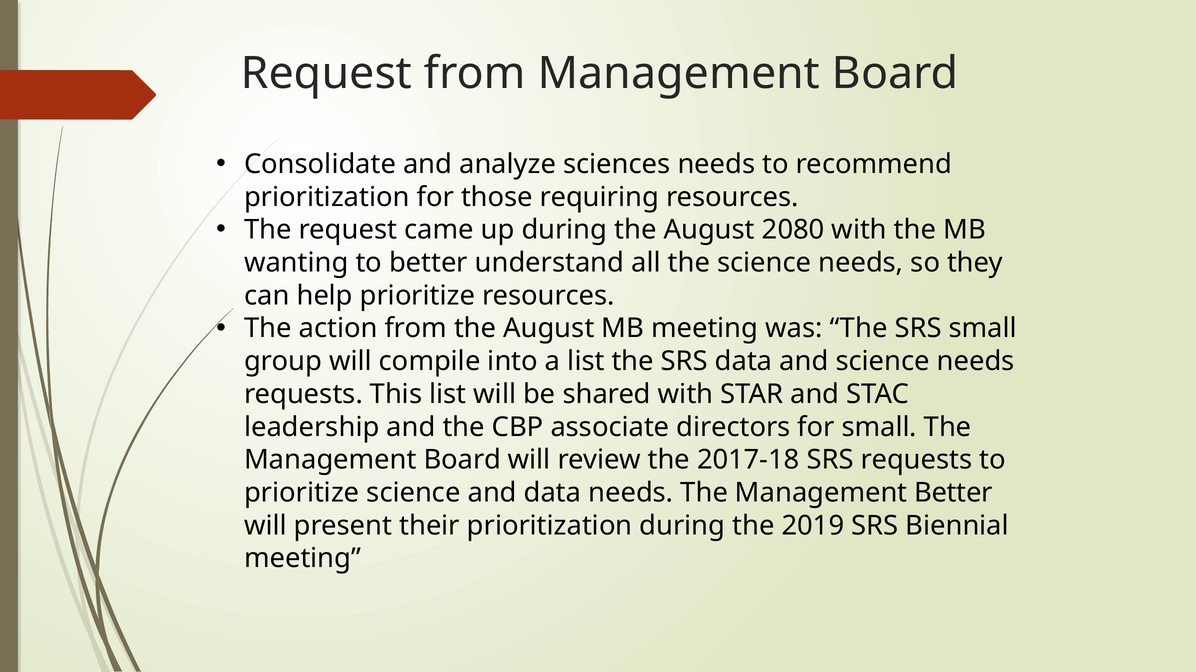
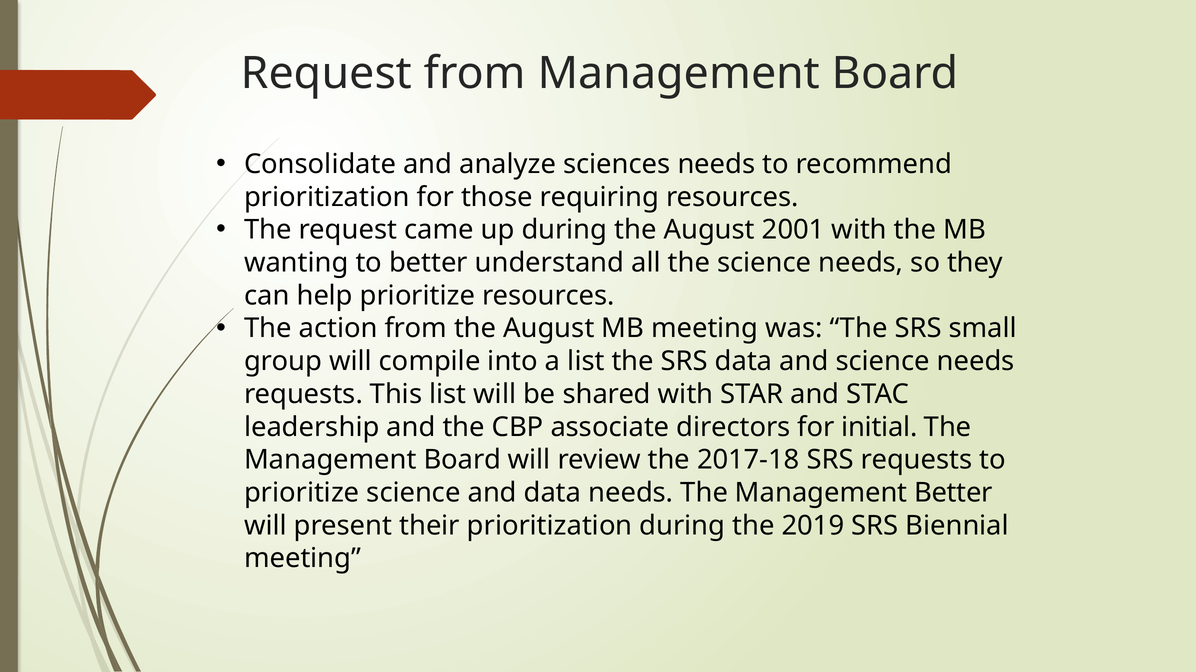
2080: 2080 -> 2001 (793, 230)
for small: small -> initial (879, 427)
